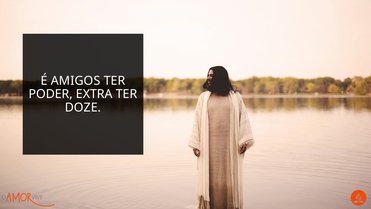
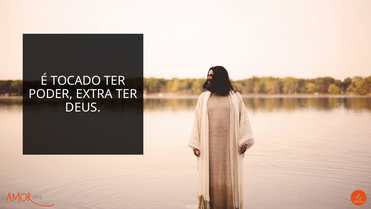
AMIGOS: AMIGOS -> TOCADO (76, 81)
DOZE: DOZE -> DEUS (83, 107)
